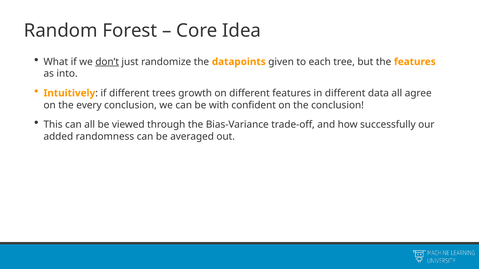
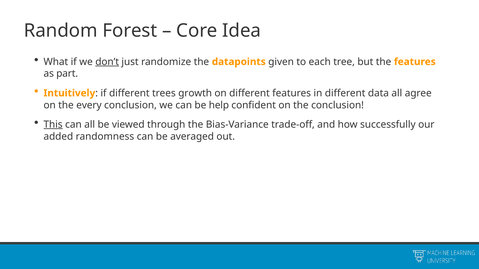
into: into -> part (67, 74)
with: with -> help (219, 105)
This underline: none -> present (53, 125)
